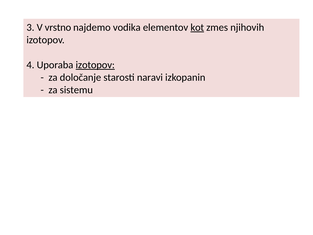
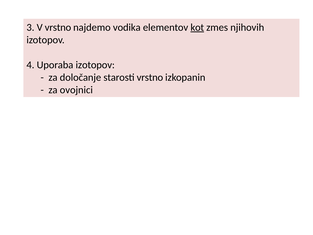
izotopov underline: present -> none (95, 65)
starosti naravi: naravi -> vrstno (150, 77)
sistemu: sistemu -> ovojnici (76, 90)
